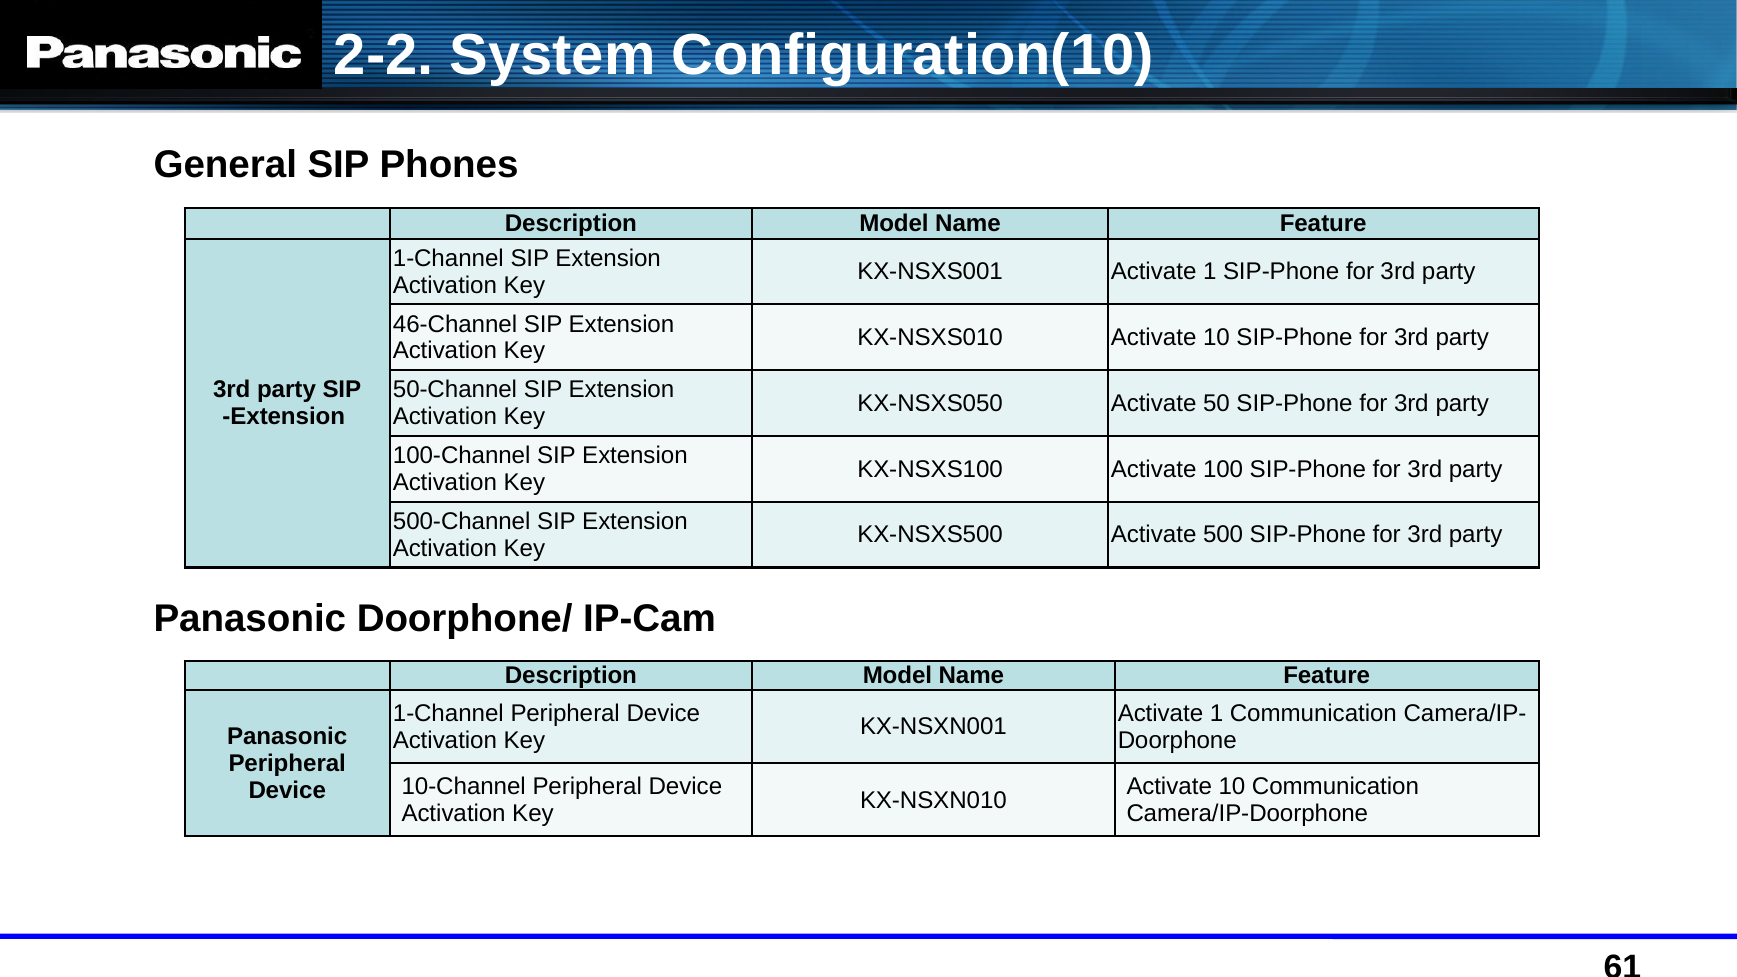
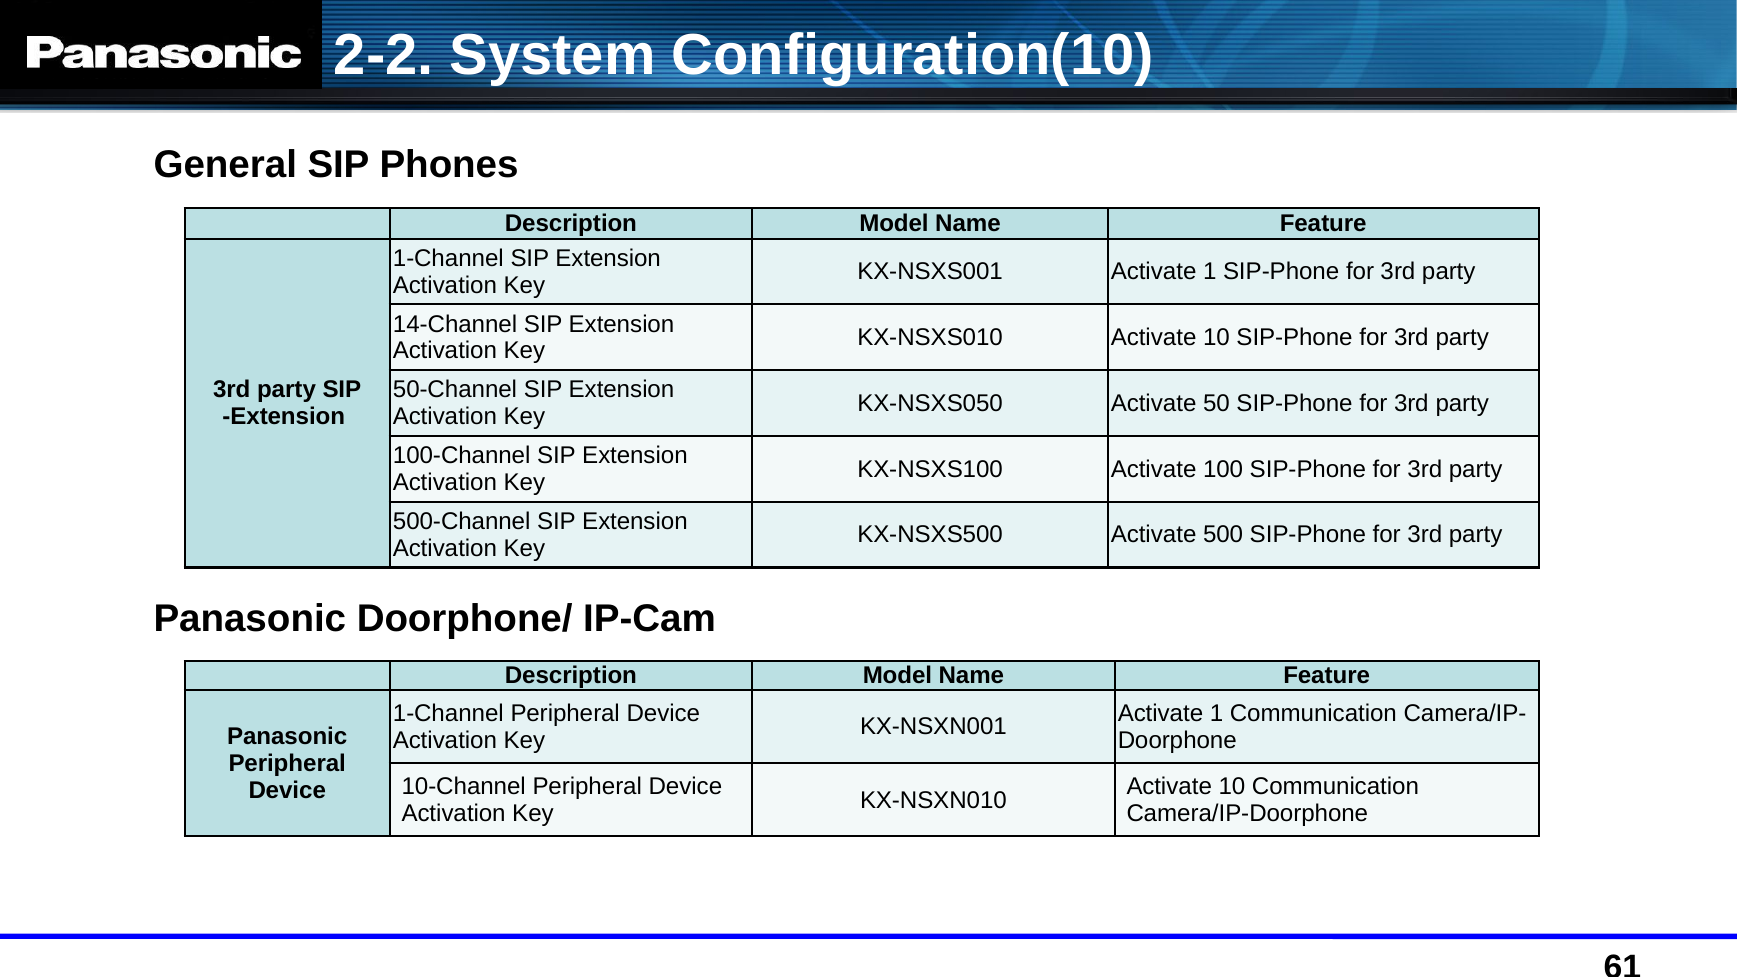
46-Channel: 46-Channel -> 14-Channel (455, 324)
